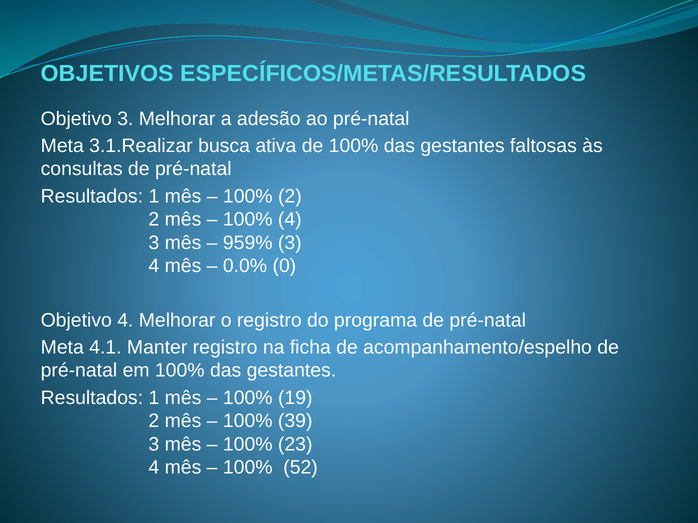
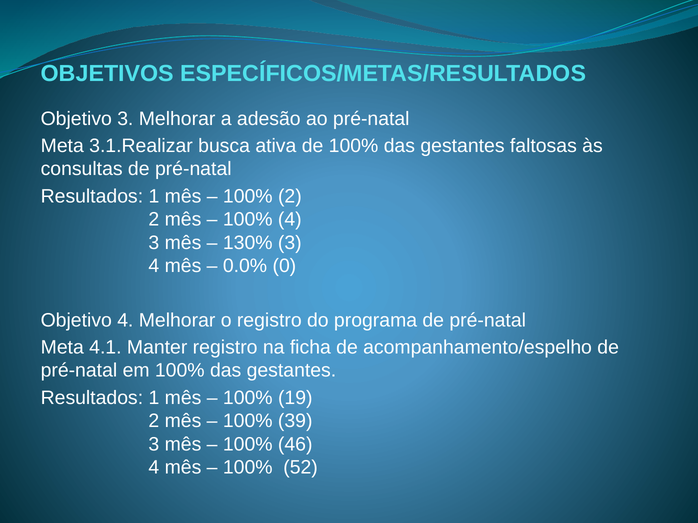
959%: 959% -> 130% (248, 243)
23: 23 -> 46 (295, 445)
